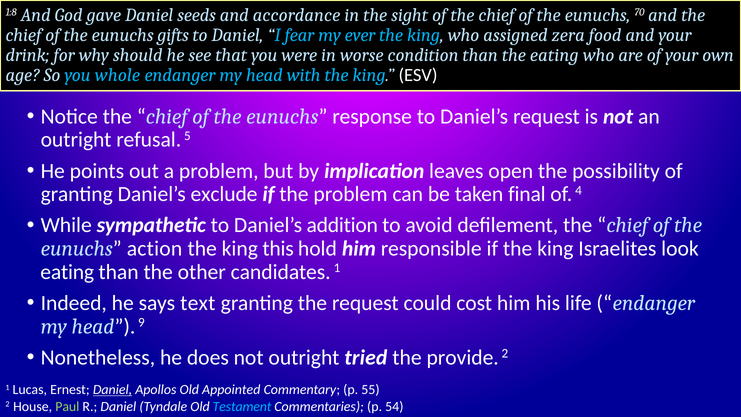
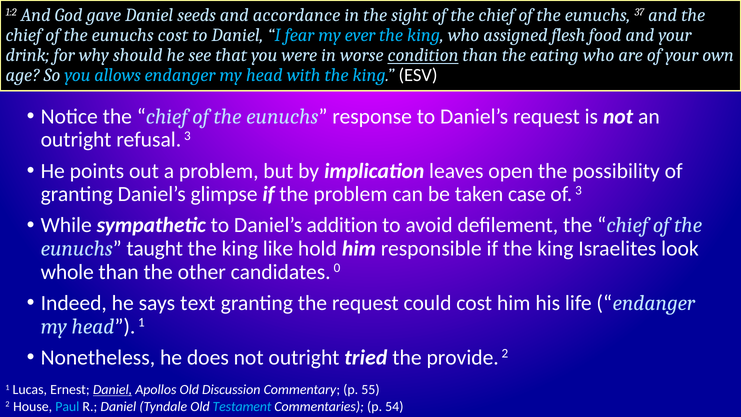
1:8: 1:8 -> 1:2 (11, 12)
70: 70 -> 37 (639, 12)
eunuchs gifts: gifts -> cost (173, 35)
zera: zera -> flesh (568, 35)
condition underline: none -> present (423, 55)
whole: whole -> allows (118, 75)
refusal 5: 5 -> 3 (187, 136)
exclude: exclude -> glimpse (224, 194)
final: final -> case (527, 194)
of 4: 4 -> 3 (579, 190)
action: action -> taught (155, 249)
this: this -> like (278, 249)
eating: eating -> whole (67, 272)
candidates 1: 1 -> 0 (337, 268)
head 9: 9 -> 1 (141, 322)
Appointed: Appointed -> Discussion (231, 390)
Paul colour: light green -> light blue (67, 406)
